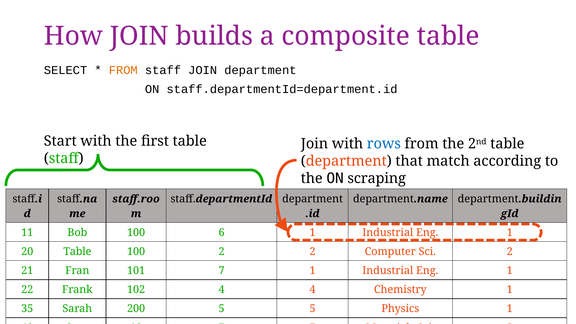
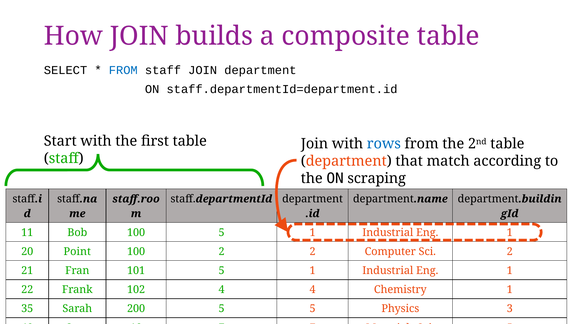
FROM colour: orange -> blue (123, 70)
100 6: 6 -> 5 (222, 233)
20 Table: Table -> Point (77, 252)
101 7: 7 -> 5 (222, 271)
Physics 1: 1 -> 3 (510, 309)
